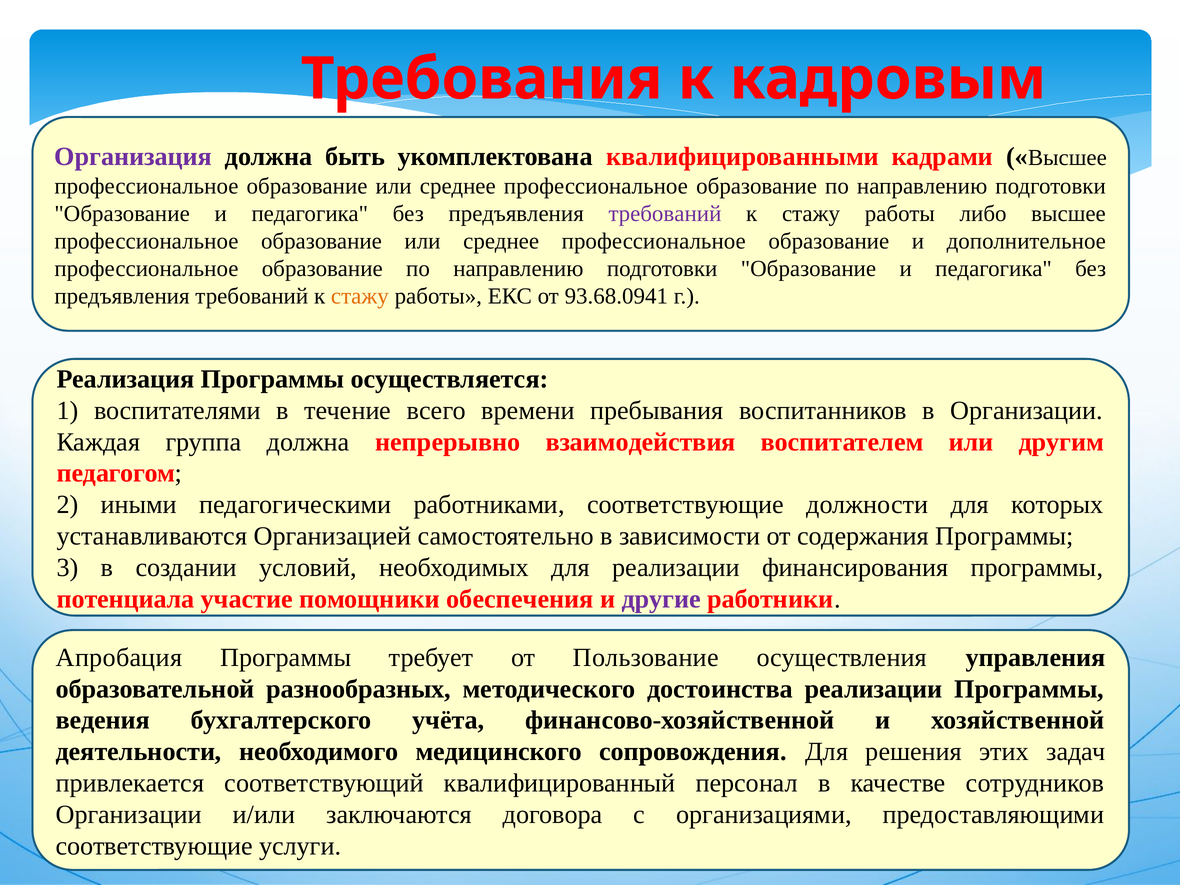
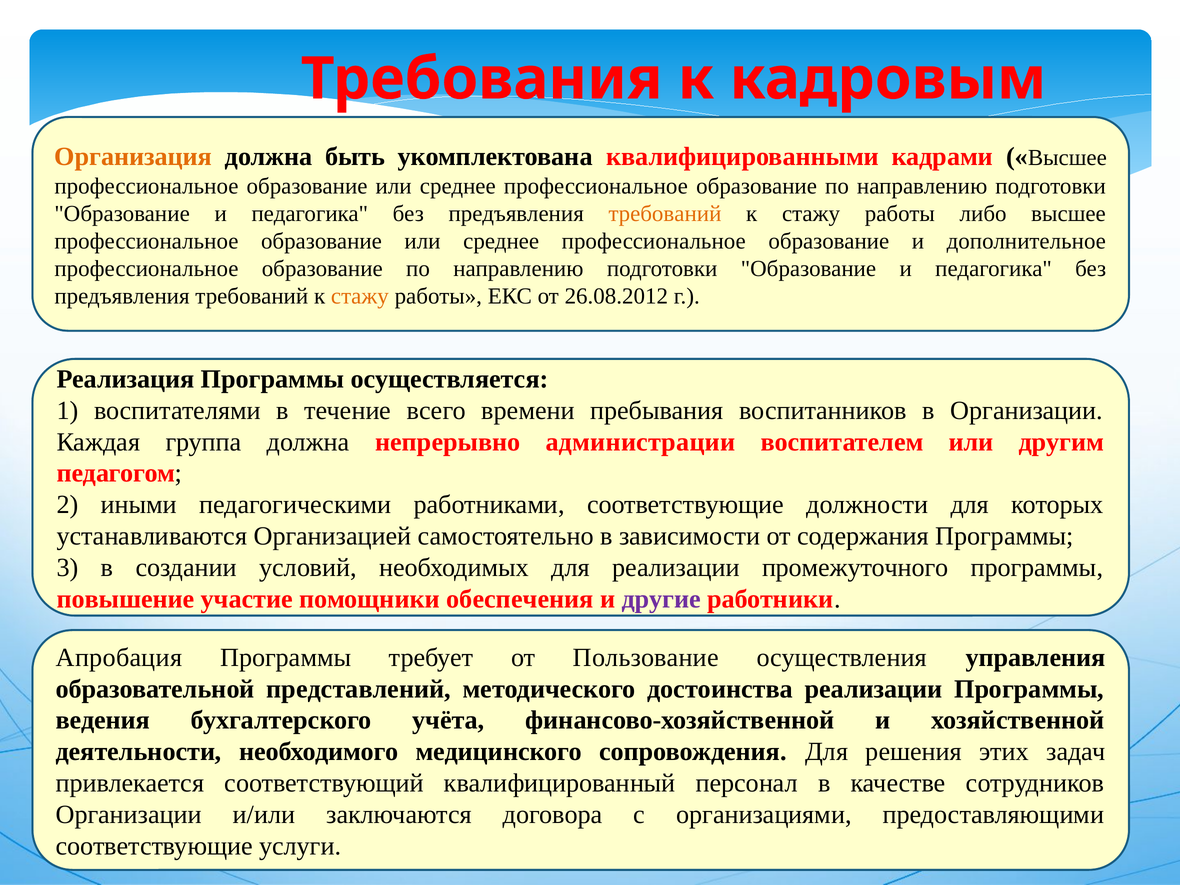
Организация colour: purple -> orange (133, 157)
требований colour: purple -> orange (665, 214)
93.68.0941: 93.68.0941 -> 26.08.2012 (616, 296)
взаимодействия: взаимодействия -> администрации (640, 442)
финансирования: финансирования -> промежуточного (855, 568)
потенциала: потенциала -> повышение (125, 599)
разнообразных: разнообразных -> представлений (359, 689)
